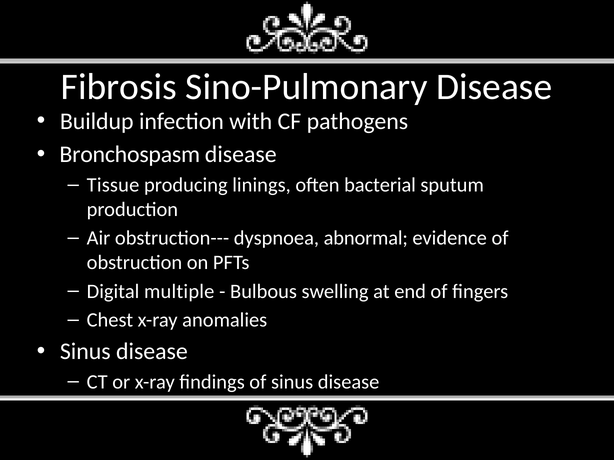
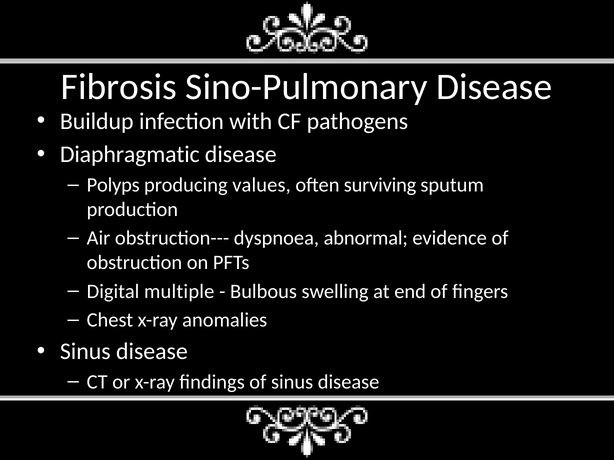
Bronchospasm: Bronchospasm -> Diaphragmatic (130, 155)
Tissue: Tissue -> Polyps (113, 185)
linings: linings -> values (262, 185)
bacterial: bacterial -> surviving (380, 185)
